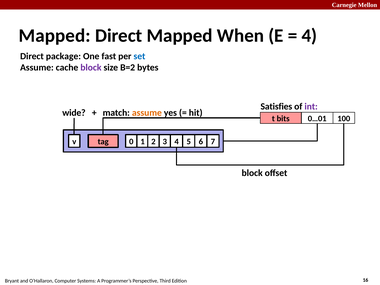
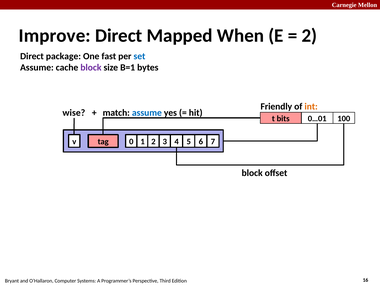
Mapped: Mapped -> Improve (55, 36)
4: 4 -> 2 (309, 36)
B=2: B=2 -> B=1 (128, 68)
Satisfies: Satisfies -> Friendly (276, 106)
int colour: purple -> orange (311, 106)
wide: wide -> wise (74, 113)
assume colour: orange -> blue (147, 113)
